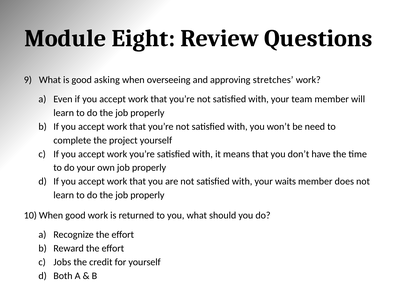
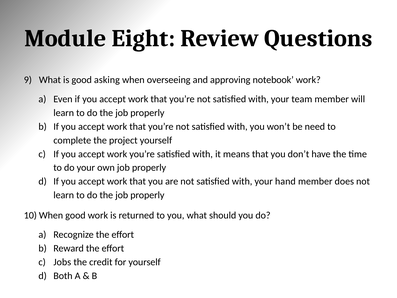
stretches: stretches -> notebook (273, 80)
waits: waits -> hand (285, 181)
